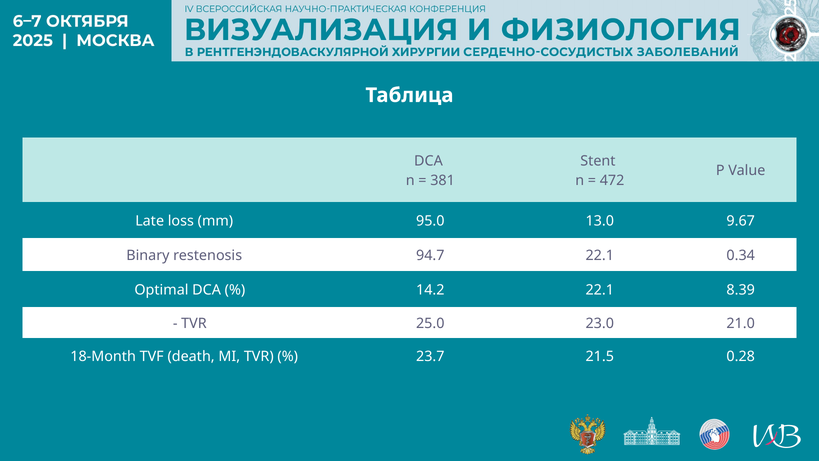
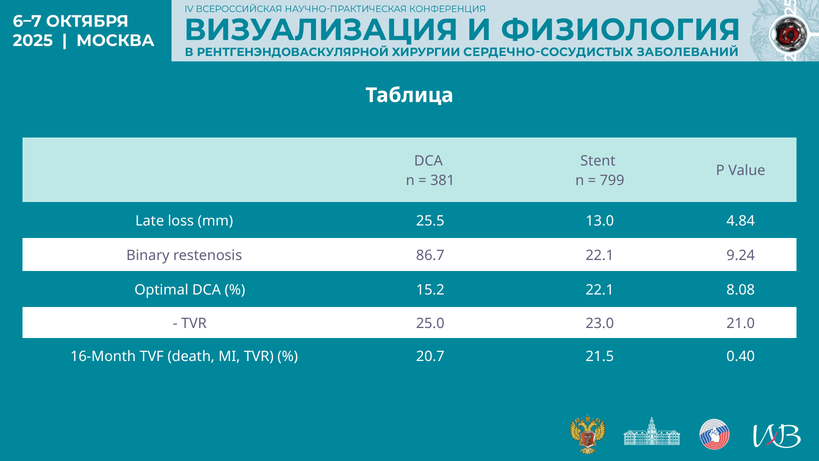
472: 472 -> 799 (612, 180)
95.0: 95.0 -> 25.5 (430, 221)
9.67: 9.67 -> 4.84 (741, 221)
94.7: 94.7 -> 86.7 (430, 255)
0.34: 0.34 -> 9.24 (741, 255)
14.2: 14.2 -> 15.2 (430, 290)
8.39: 8.39 -> 8.08 (741, 290)
18-Month: 18-Month -> 16-Month (103, 356)
23.7: 23.7 -> 20.7 (430, 356)
0.28: 0.28 -> 0.40 (741, 356)
